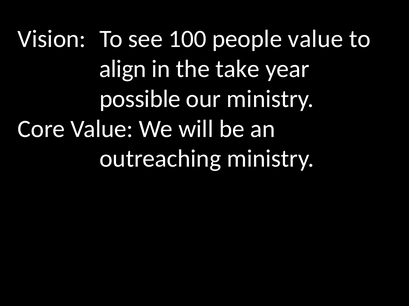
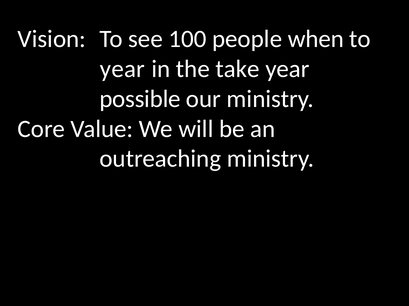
people value: value -> when (316, 39)
align: align -> year (122, 69)
